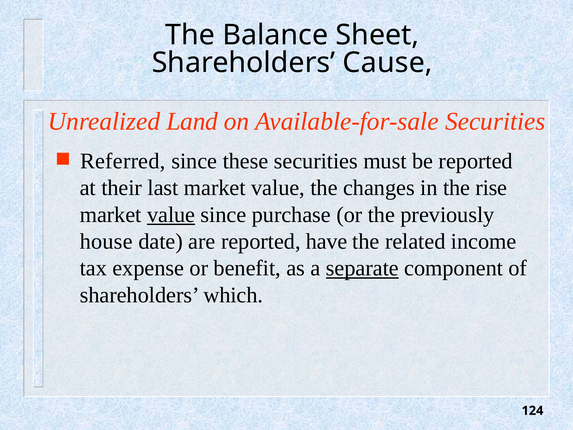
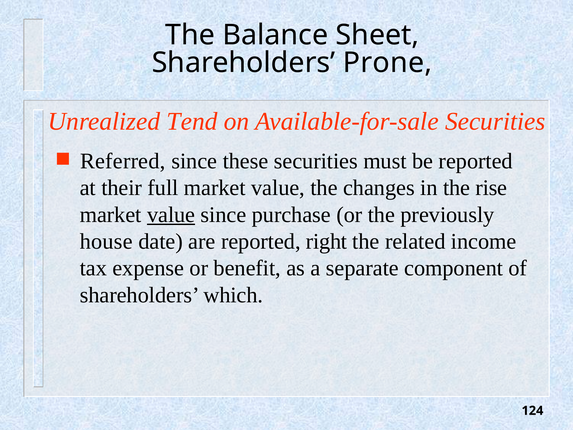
Cause: Cause -> Prone (388, 63)
Land: Land -> Tend (192, 121)
last: last -> full (163, 188)
have: have -> right (327, 241)
separate underline: present -> none (362, 268)
